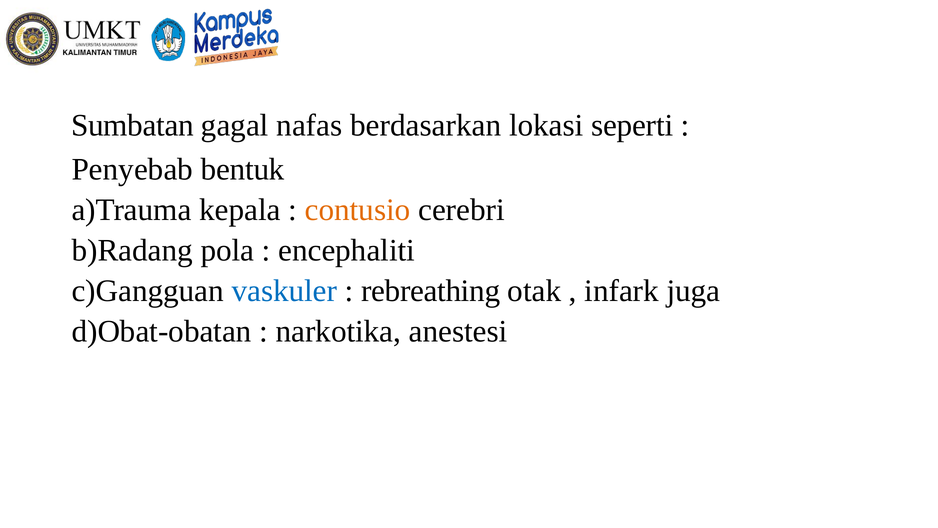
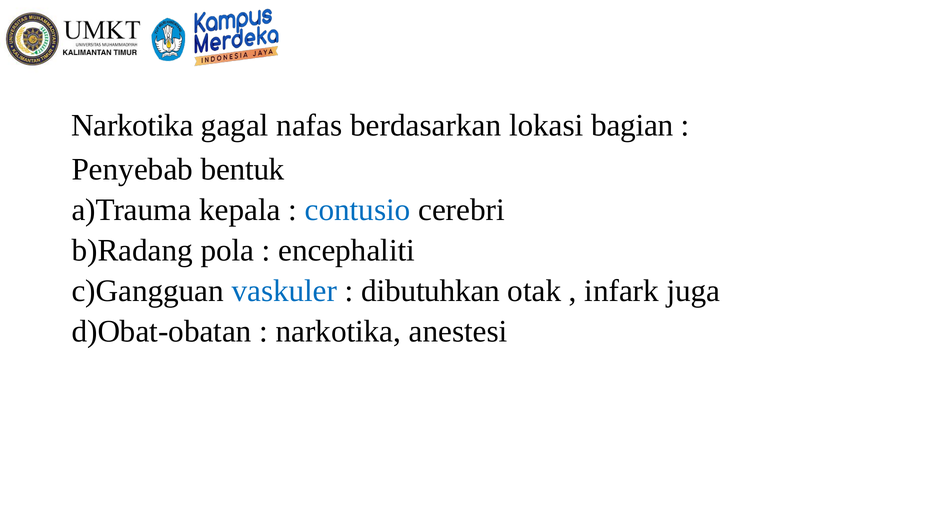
Sumbatan: Sumbatan -> Narkotika (132, 126)
seperti: seperti -> bagian (632, 126)
contusio colour: orange -> blue (358, 210)
rebreathing: rebreathing -> dibutuhkan (431, 291)
